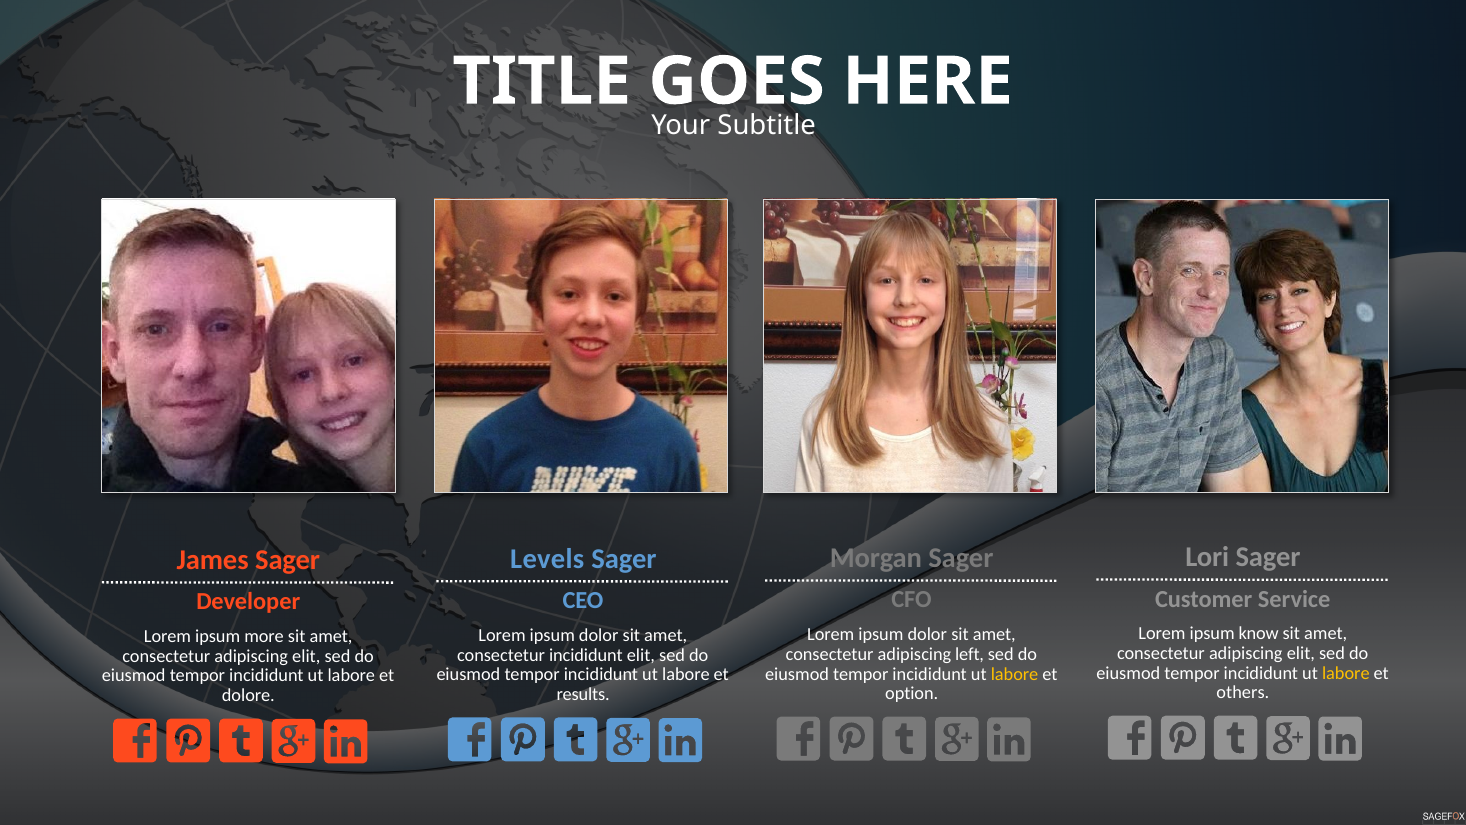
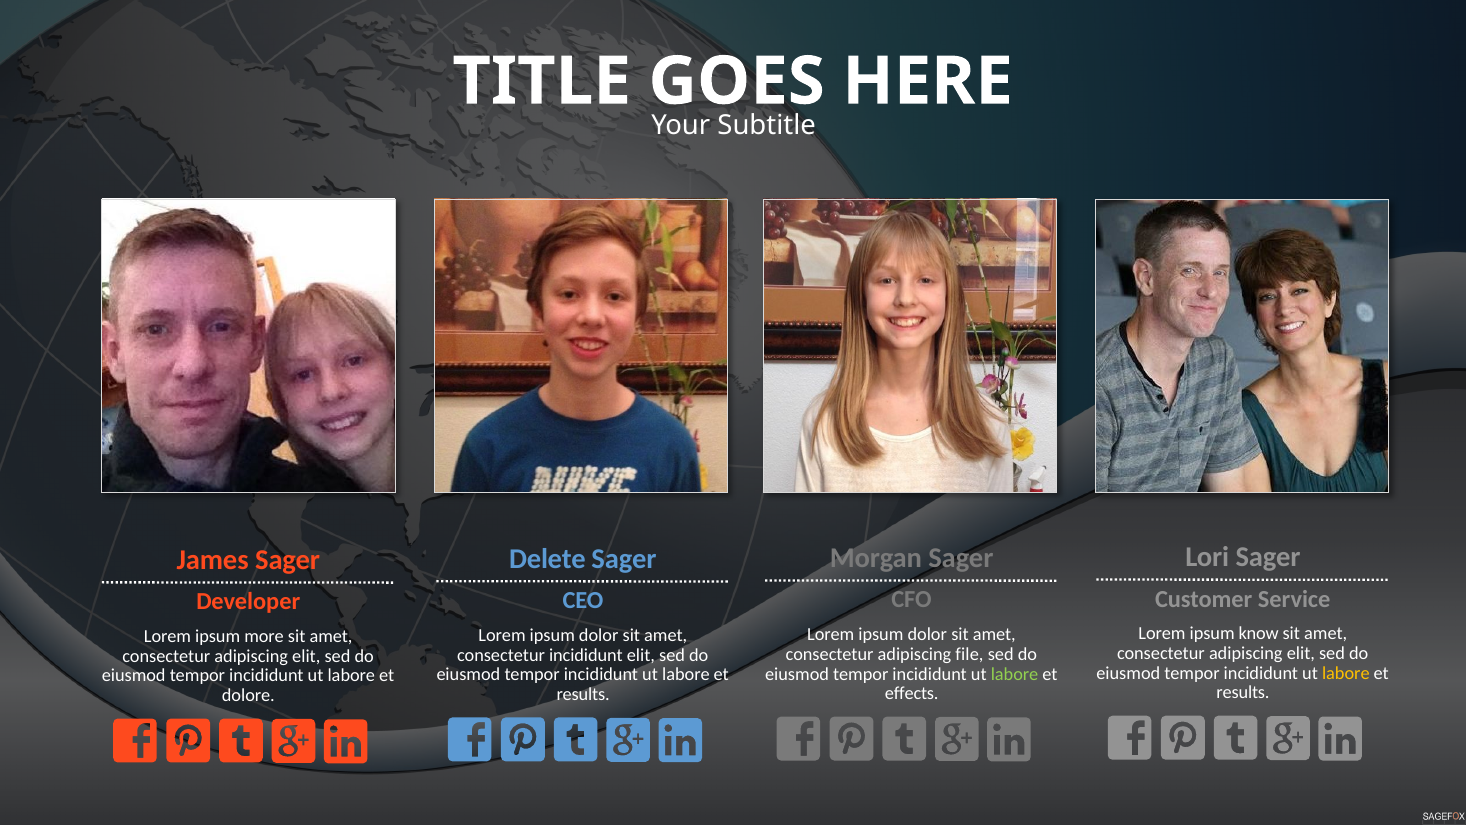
Levels: Levels -> Delete (548, 558)
left: left -> file (970, 654)
labore colour: yellow -> light green (1015, 674)
others: others -> results (1243, 693)
option: option -> effects (912, 693)
